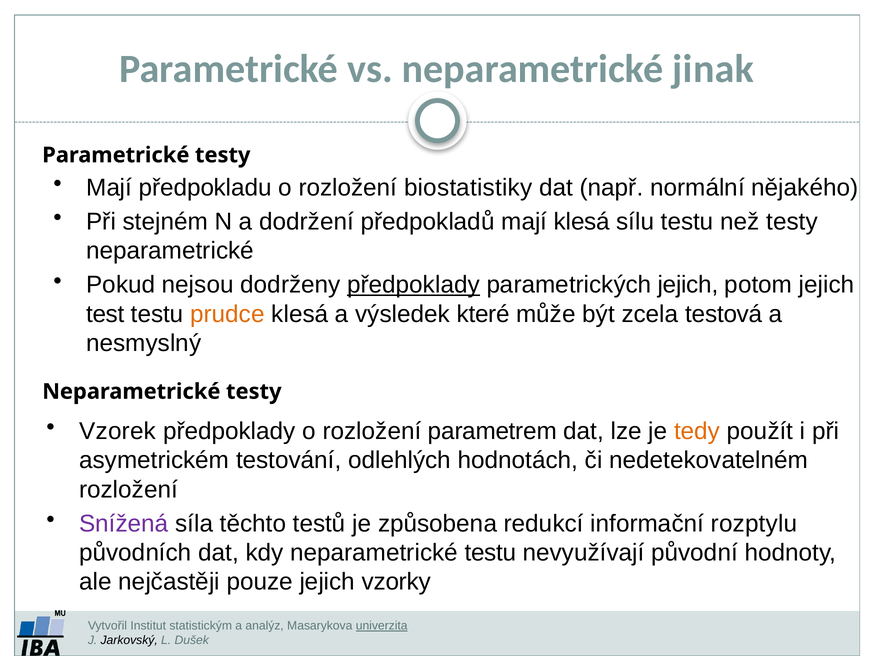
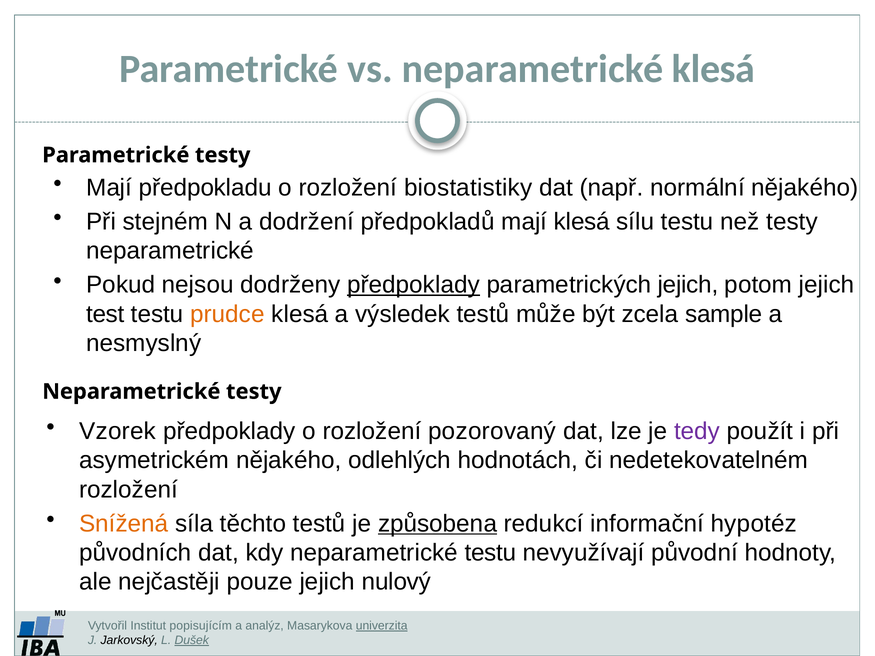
neparametrické jinak: jinak -> klesá (714, 69)
výsledek které: které -> testů (483, 314)
testová: testová -> sample (724, 314)
parametrem: parametrem -> pozorovaný (492, 431)
tedy colour: orange -> purple (697, 431)
asymetrickém testování: testování -> nějakého (289, 461)
Snížená colour: purple -> orange (124, 524)
způsobena underline: none -> present (438, 524)
rozptylu: rozptylu -> hypotéz (754, 524)
vzorky: vzorky -> nulový (396, 582)
statistickým: statistickým -> popisujícím (201, 626)
Dušek underline: none -> present (192, 641)
